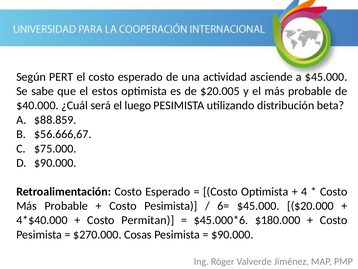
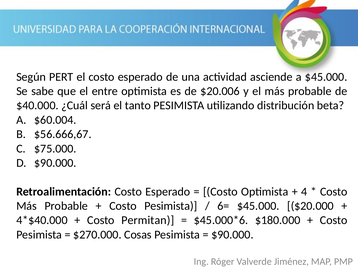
estos: estos -> entre (105, 91)
$20.005: $20.005 -> $20.006 (220, 91)
luego: luego -> tanto (138, 105)
$88.859: $88.859 -> $60.004 (55, 120)
